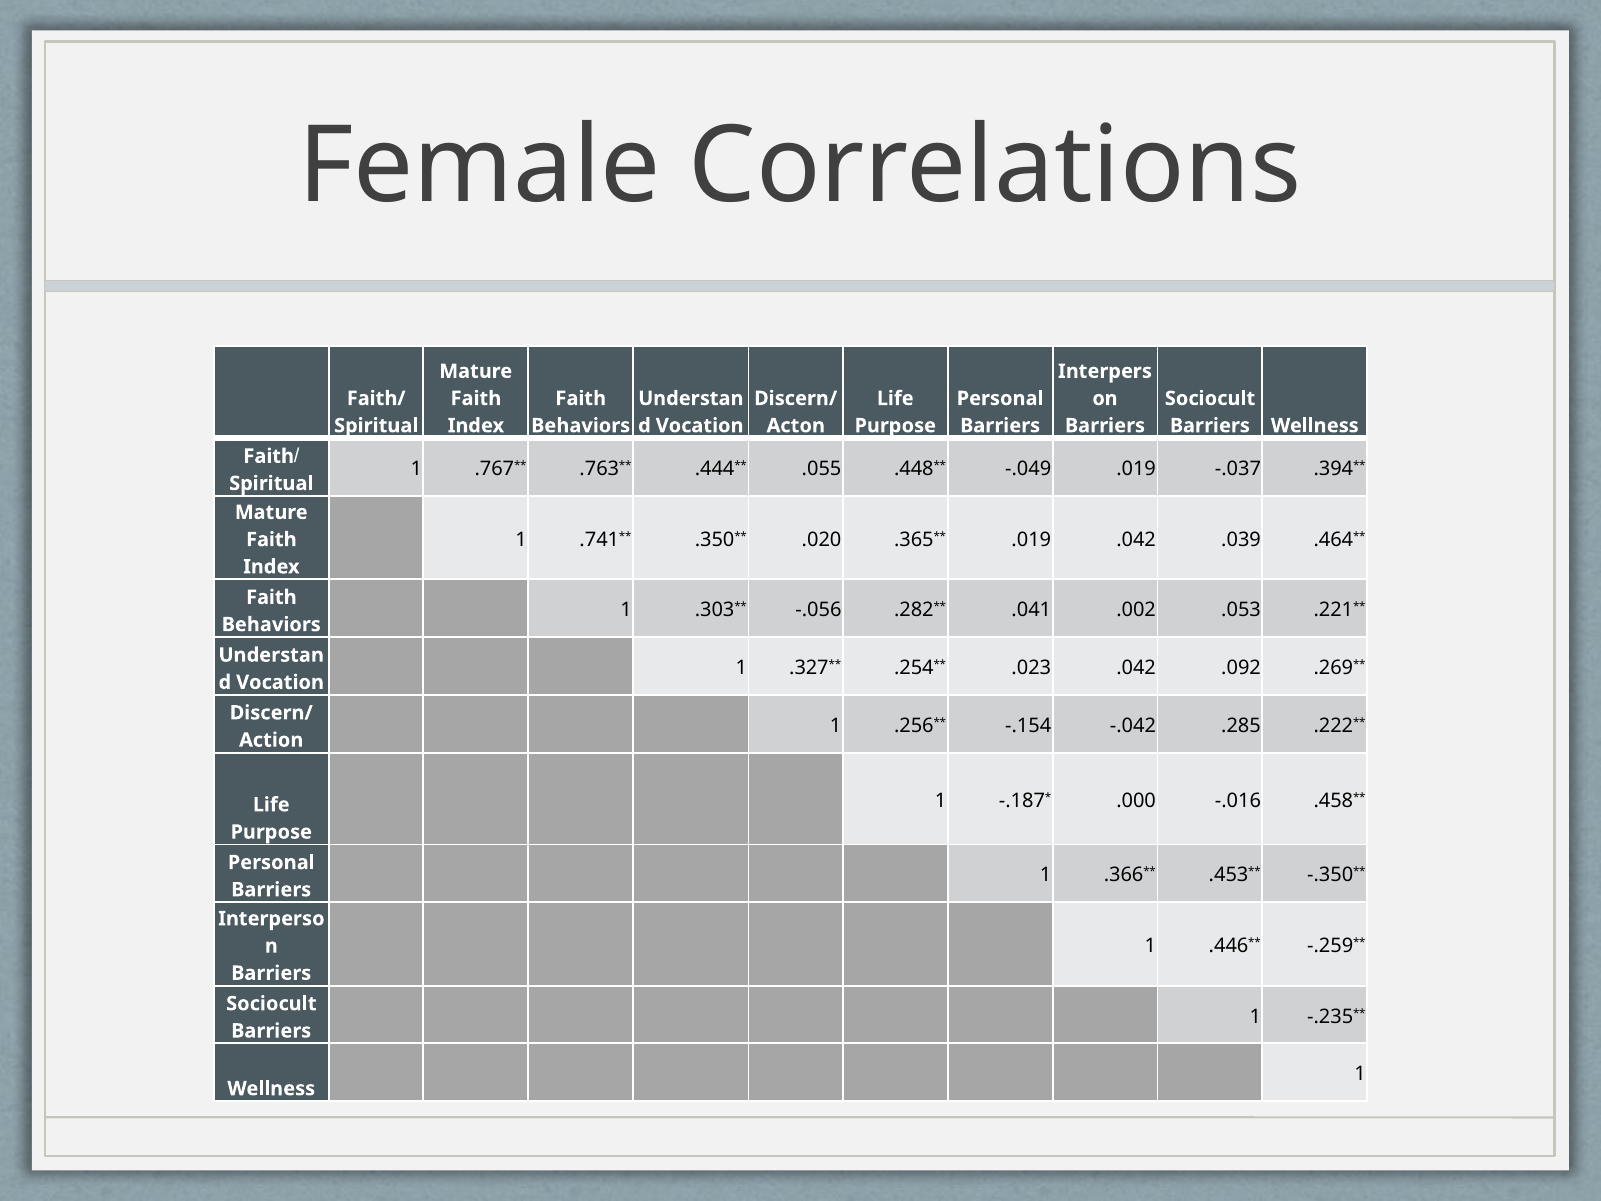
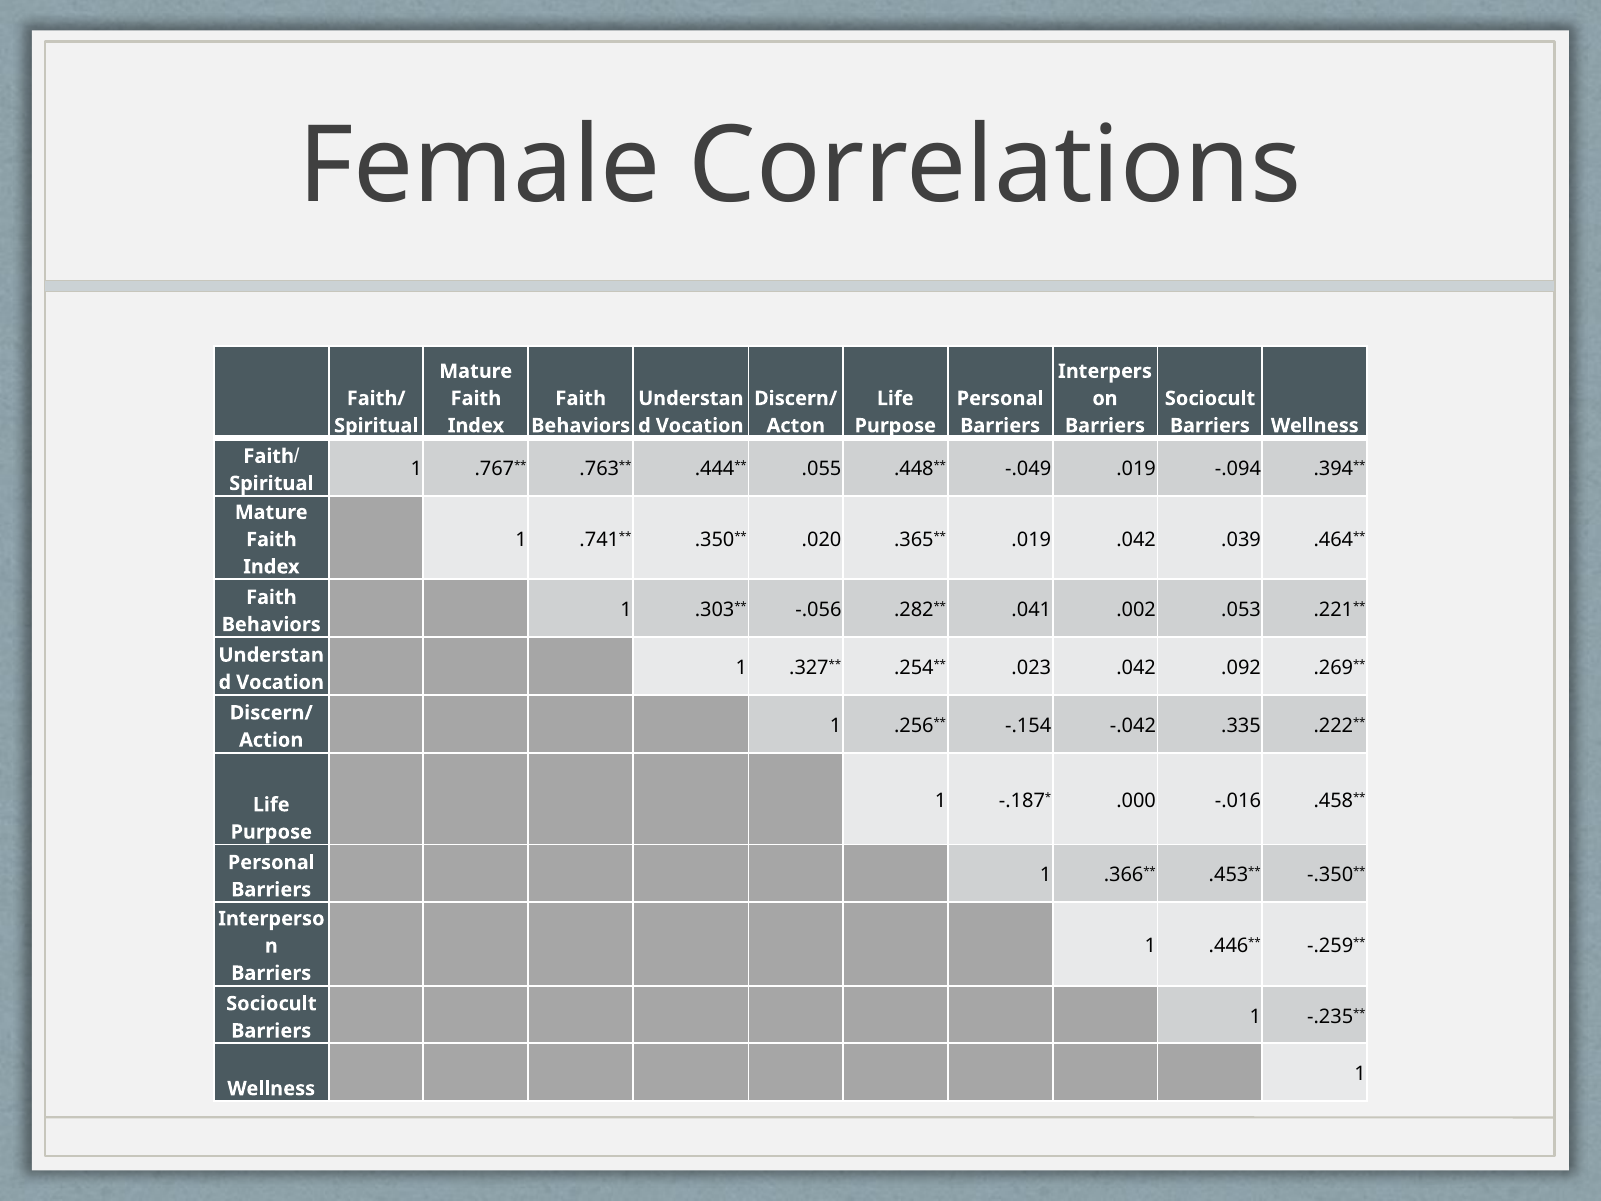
-.037: -.037 -> -.094 (1238, 469)
.285: .285 -> .335 (1241, 725)
